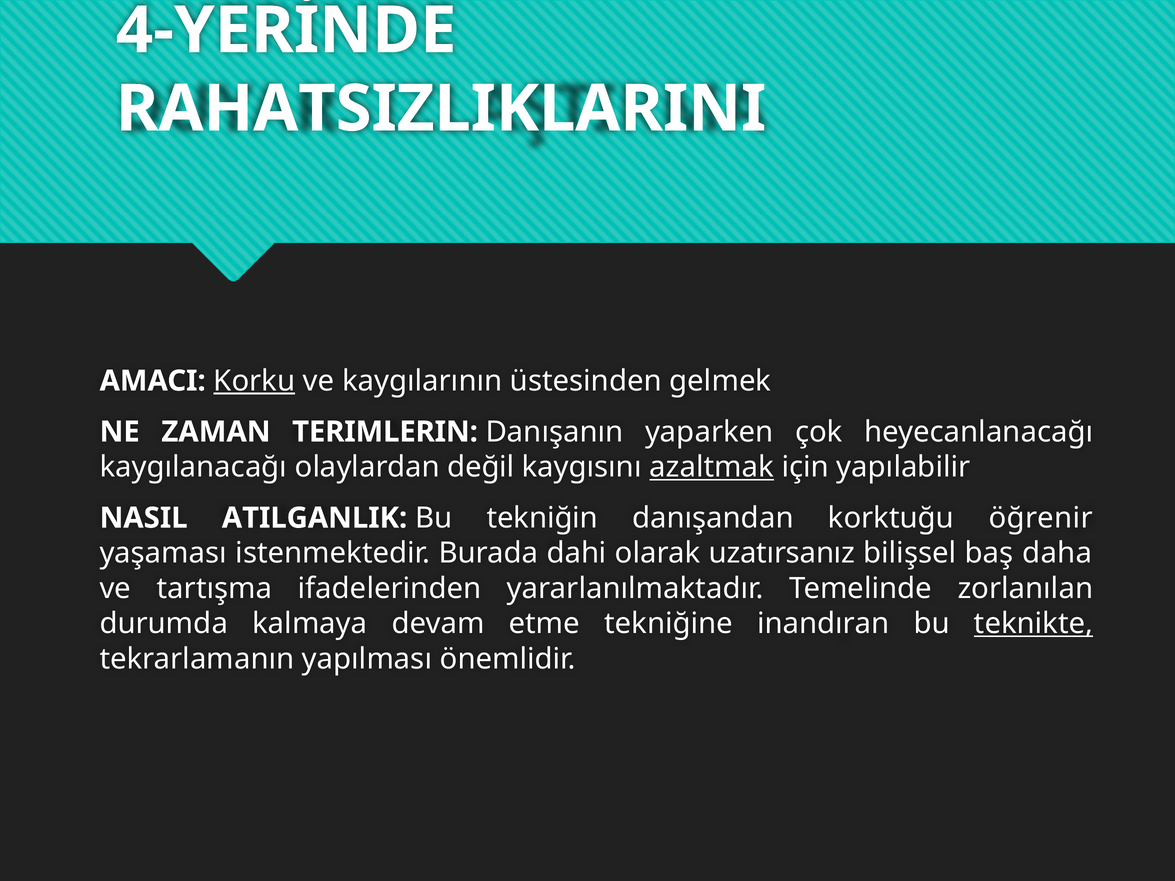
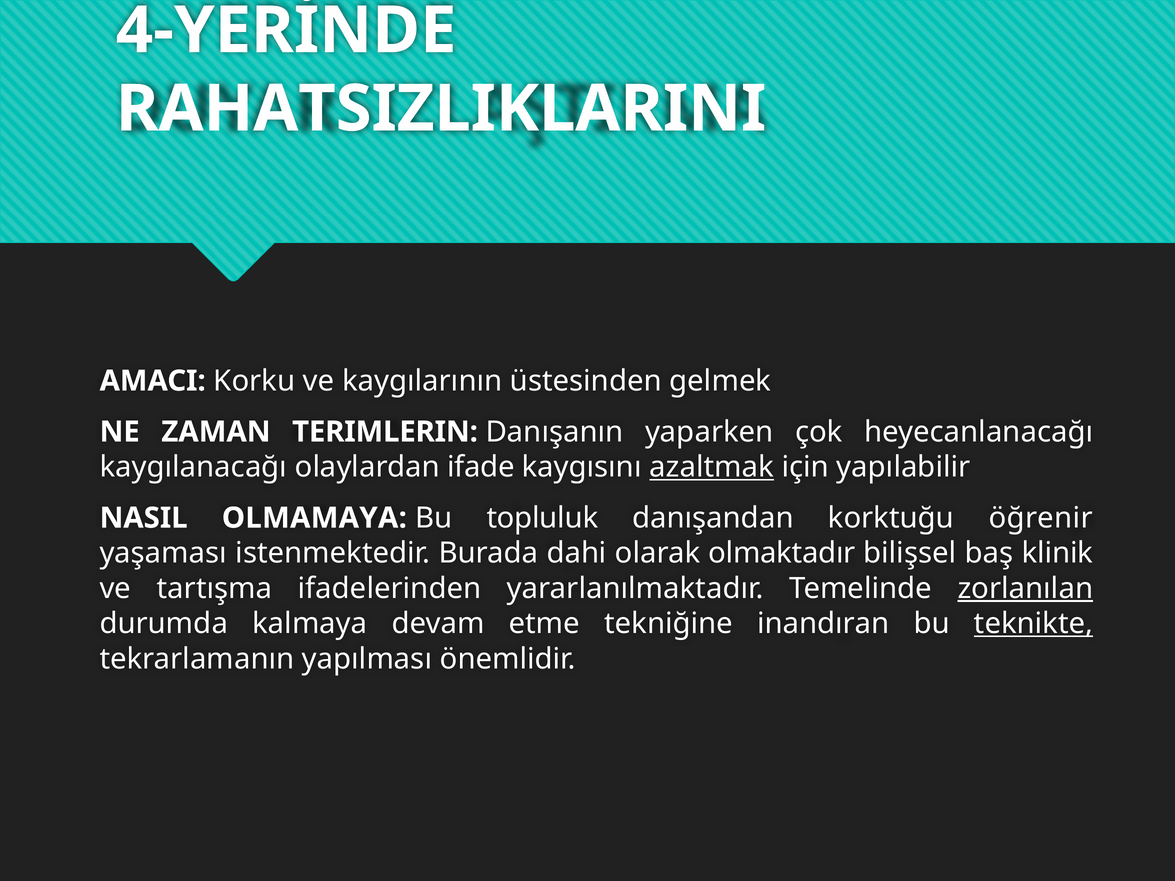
Korku underline: present -> none (254, 381)
değil: değil -> ifade (481, 467)
ATILGANLIK: ATILGANLIK -> OLMAMAYA (314, 518)
tekniğin: tekniğin -> topluluk (542, 518)
uzatırsanız: uzatırsanız -> olmaktadır (782, 553)
daha: daha -> klinik (1057, 553)
zorlanılan underline: none -> present (1025, 589)
